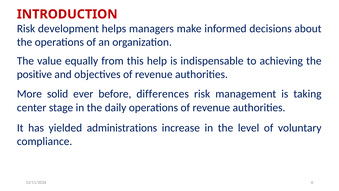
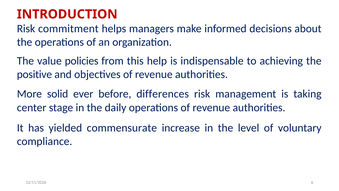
development: development -> commitment (68, 29)
equally: equally -> policies (82, 61)
administrations: administrations -> commensurate (122, 128)
